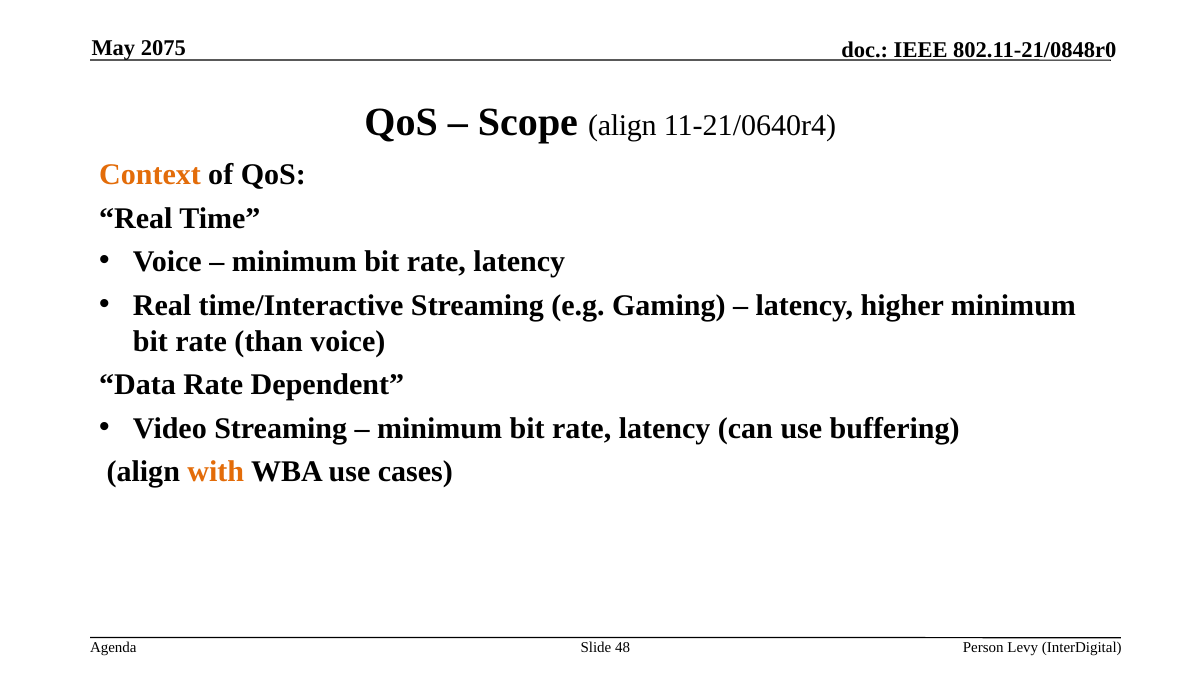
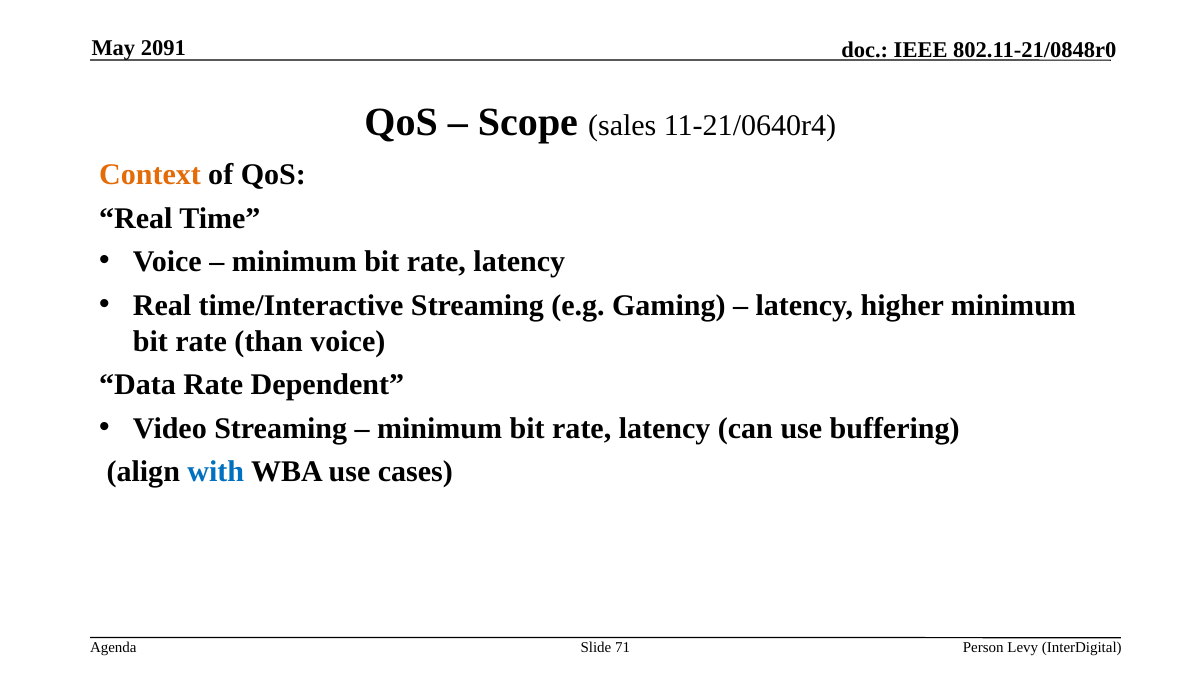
2075: 2075 -> 2091 (163, 48)
Scope align: align -> sales (622, 126)
with colour: orange -> blue (216, 472)
48: 48 -> 71 (623, 648)
